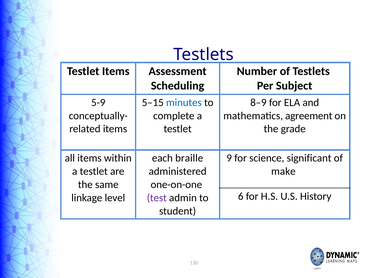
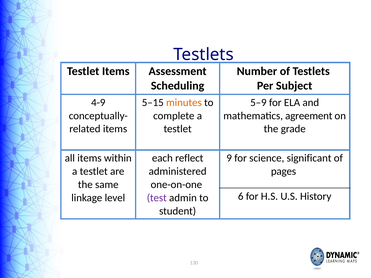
5-9: 5-9 -> 4-9 (98, 103)
minutes colour: blue -> orange (184, 103)
8–9: 8–9 -> 5–9 (258, 103)
braille: braille -> reflect (189, 158)
make: make -> pages (284, 172)
